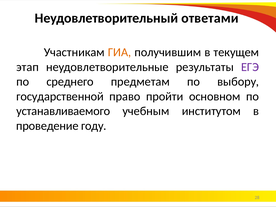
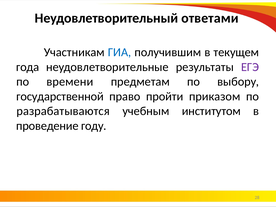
ГИА colour: orange -> blue (120, 52)
этап: этап -> года (28, 67)
среднего: среднего -> времени (70, 82)
основном: основном -> приказом (215, 96)
устанавливаемого: устанавливаемого -> разрабатываются (63, 111)
